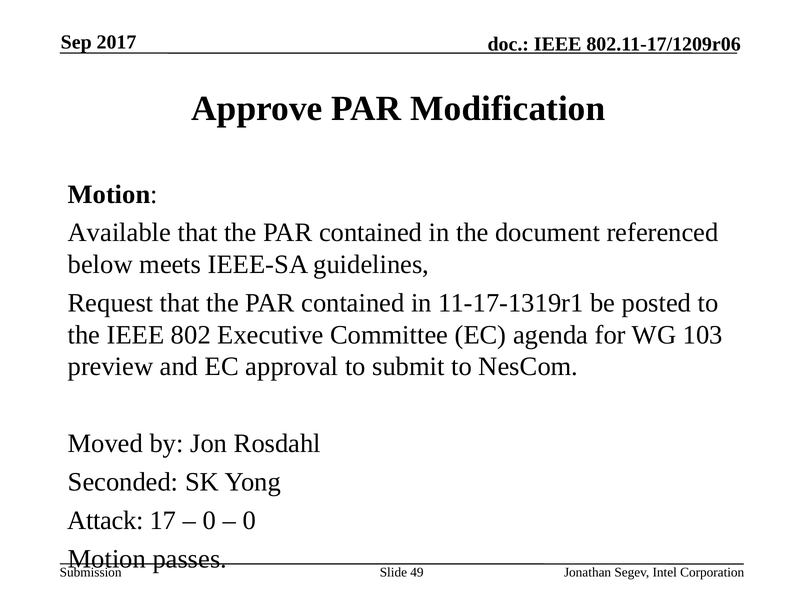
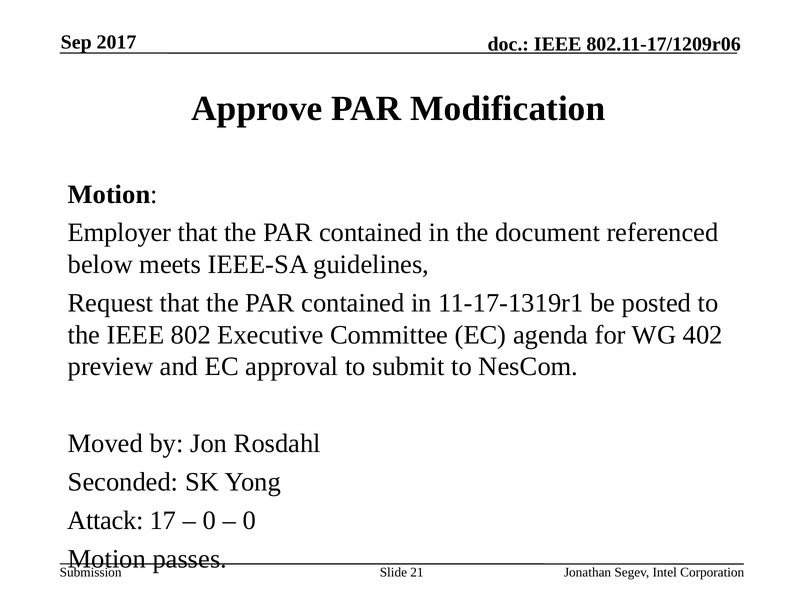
Available: Available -> Employer (119, 233)
103: 103 -> 402 (703, 335)
49: 49 -> 21 (417, 573)
